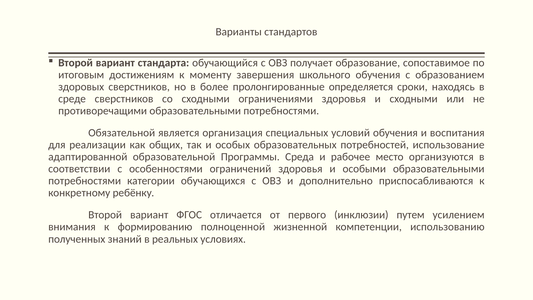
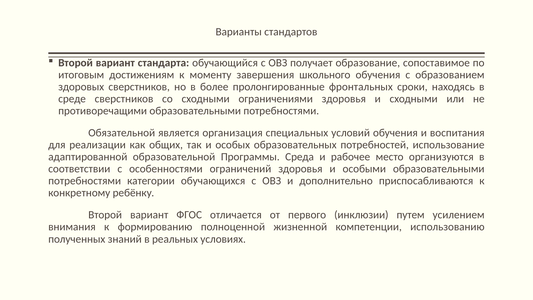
определяется: определяется -> фронтальных (361, 87)
